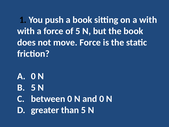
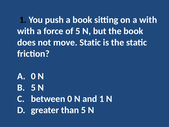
move Force: Force -> Static (90, 42)
and 0: 0 -> 1 (102, 99)
